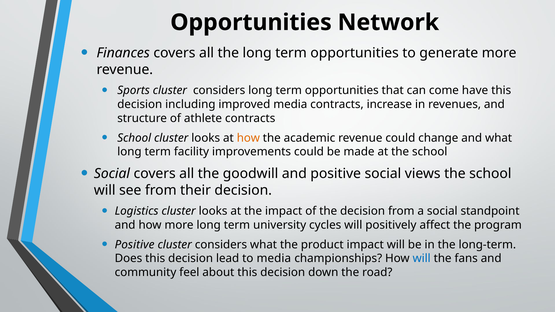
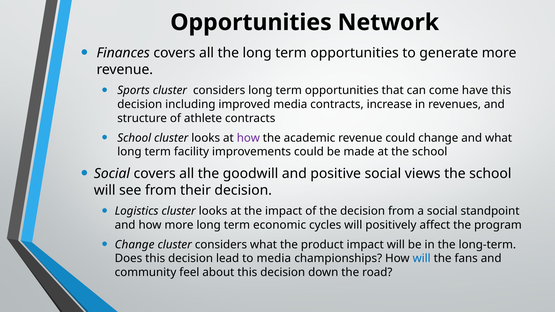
how colour: orange -> purple (248, 138)
university: university -> economic (280, 225)
Positive: Positive -> Change (135, 245)
